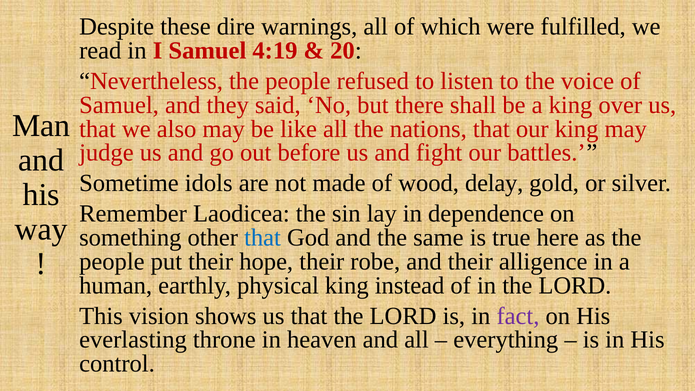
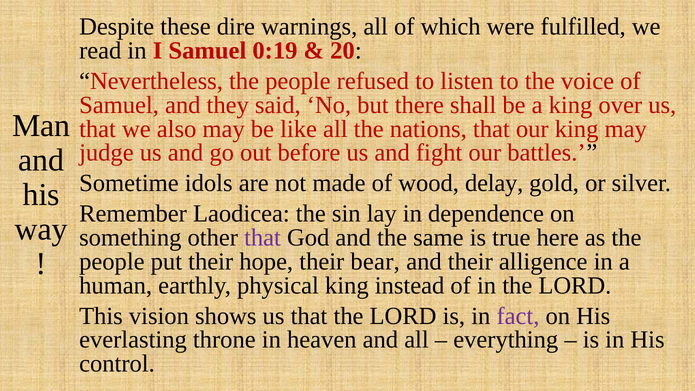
4:19: 4:19 -> 0:19 (275, 51)
that colour: blue -> purple (263, 238)
robe: robe -> bear (375, 262)
